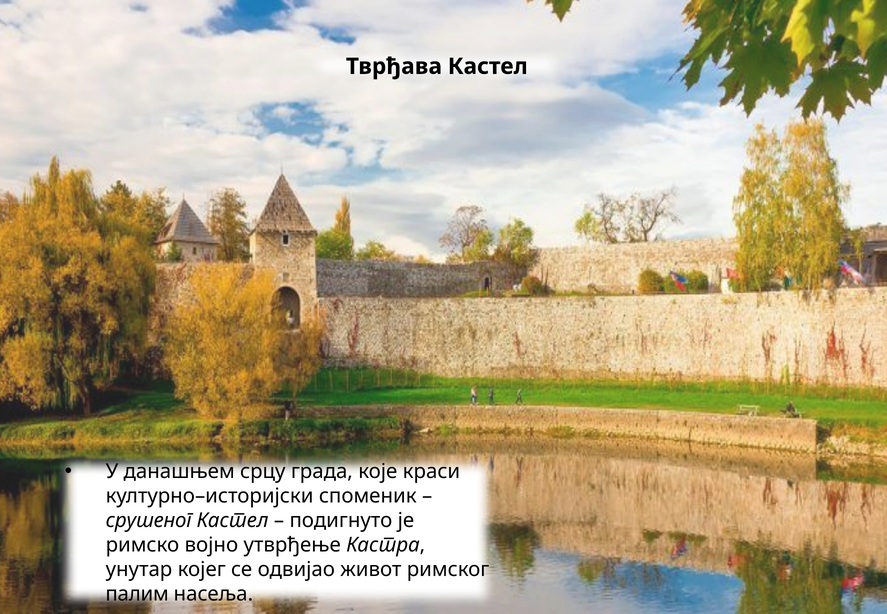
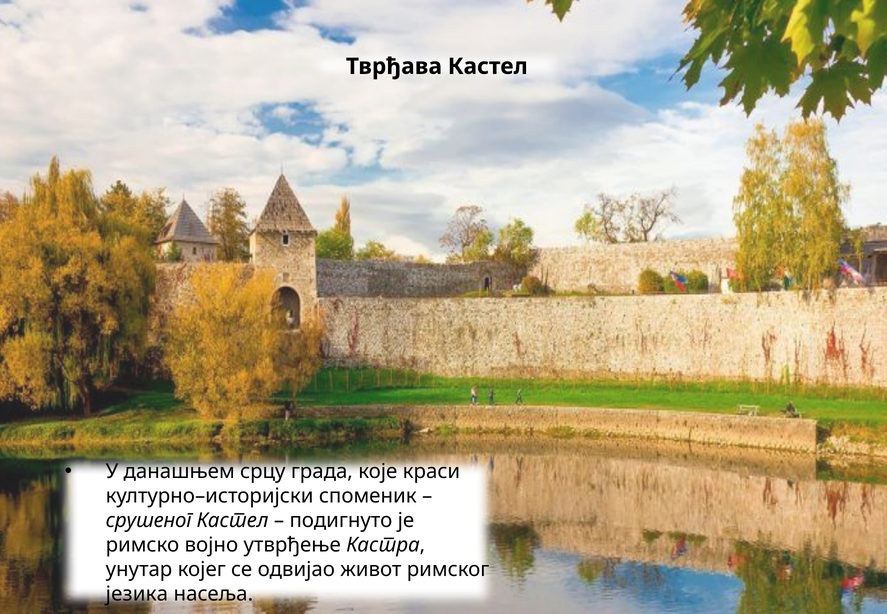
палим: палим -> језика (137, 594)
